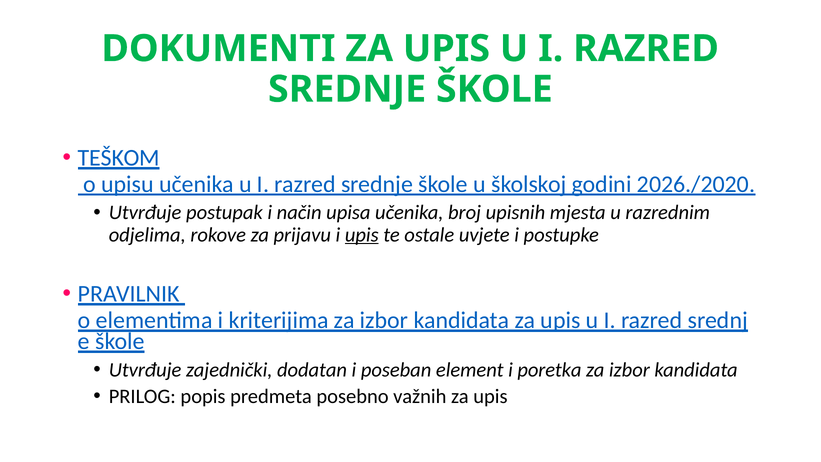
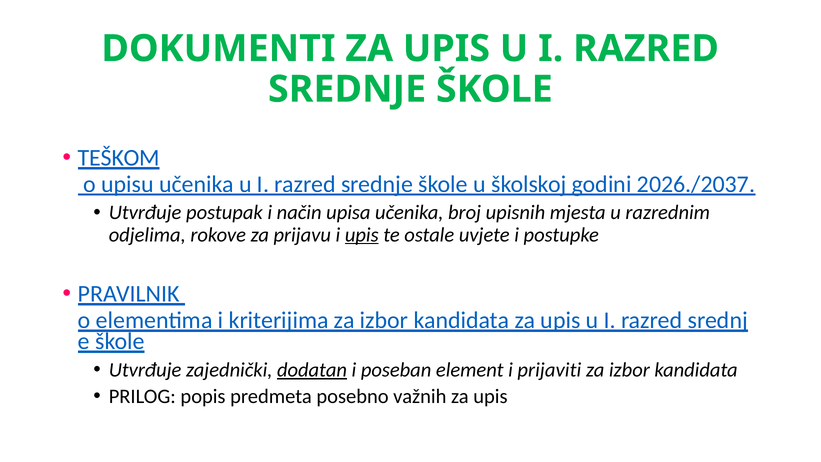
2026./2020: 2026./2020 -> 2026./2037 (696, 184)
dodatan underline: none -> present (312, 370)
poretka: poretka -> prijaviti (549, 370)
